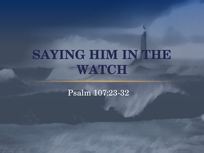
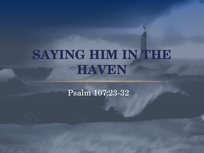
WATCH: WATCH -> HAVEN (102, 70)
